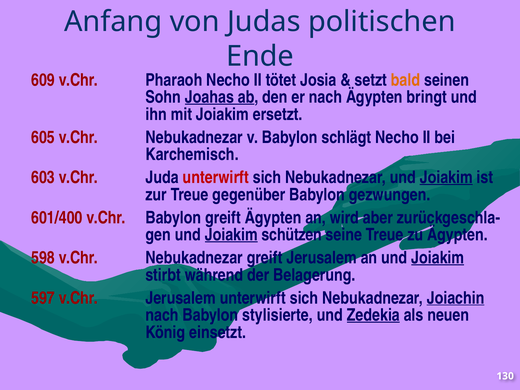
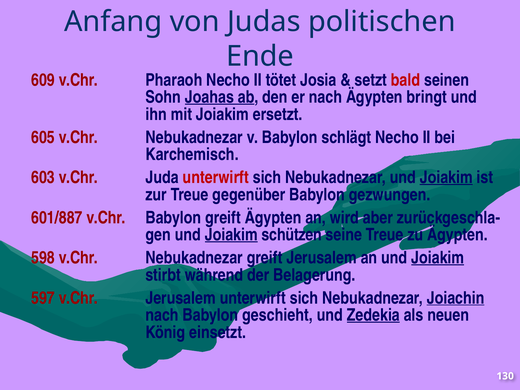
bald colour: orange -> red (406, 80)
601/400: 601/400 -> 601/887 (57, 218)
stylisierte: stylisierte -> geschieht (278, 315)
